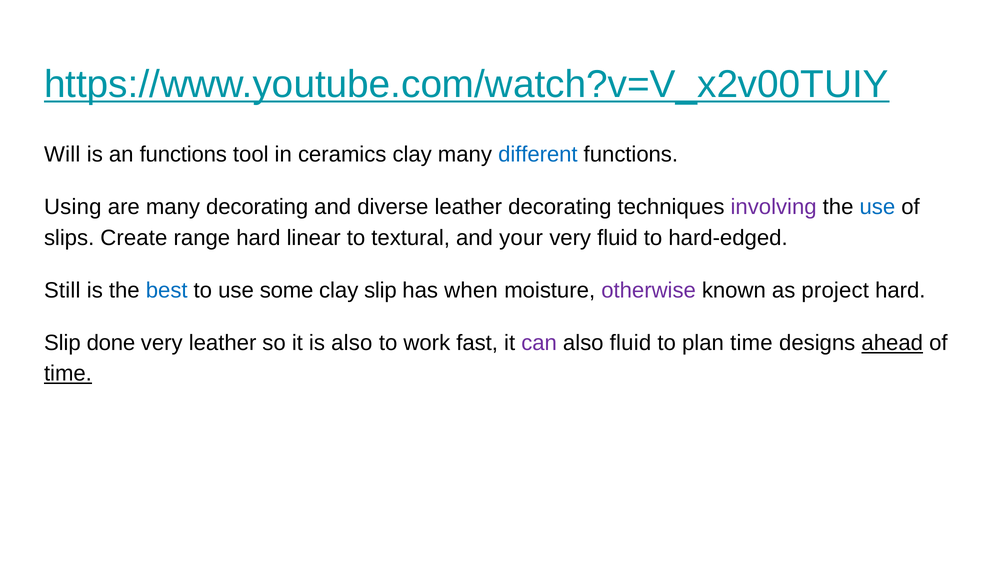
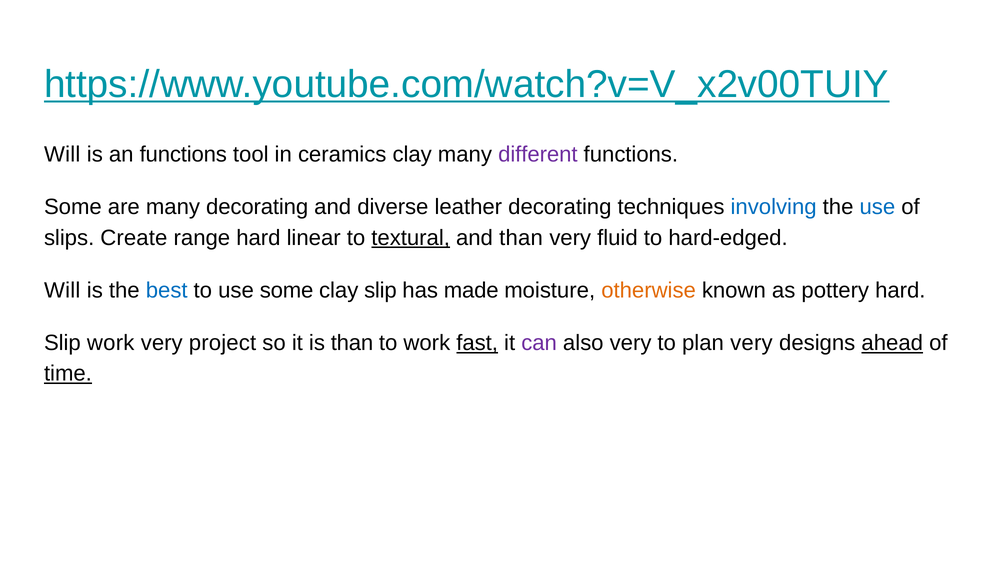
different colour: blue -> purple (538, 155)
Using: Using -> Some (73, 207)
involving colour: purple -> blue (774, 207)
textural underline: none -> present (411, 238)
and your: your -> than (521, 238)
Still: Still -> Will (62, 291)
when: when -> made (471, 291)
otherwise colour: purple -> orange (649, 291)
project: project -> pottery (835, 291)
Slip done: done -> work (111, 343)
very leather: leather -> project (223, 343)
is also: also -> than (352, 343)
fast underline: none -> present (477, 343)
also fluid: fluid -> very (631, 343)
plan time: time -> very (751, 343)
